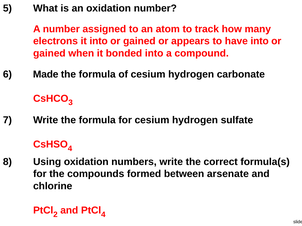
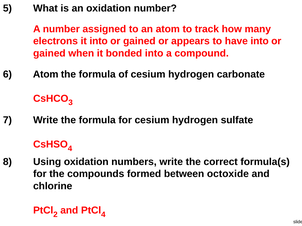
6 Made: Made -> Atom (46, 74)
arsenate: arsenate -> octoxide (228, 174)
